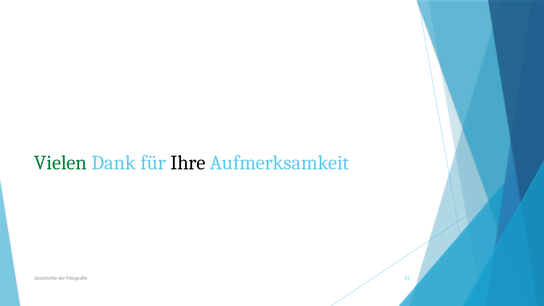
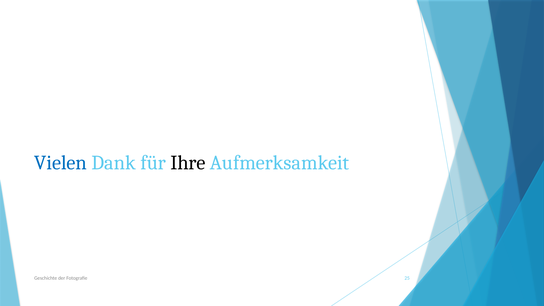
Vielen colour: green -> blue (61, 163)
